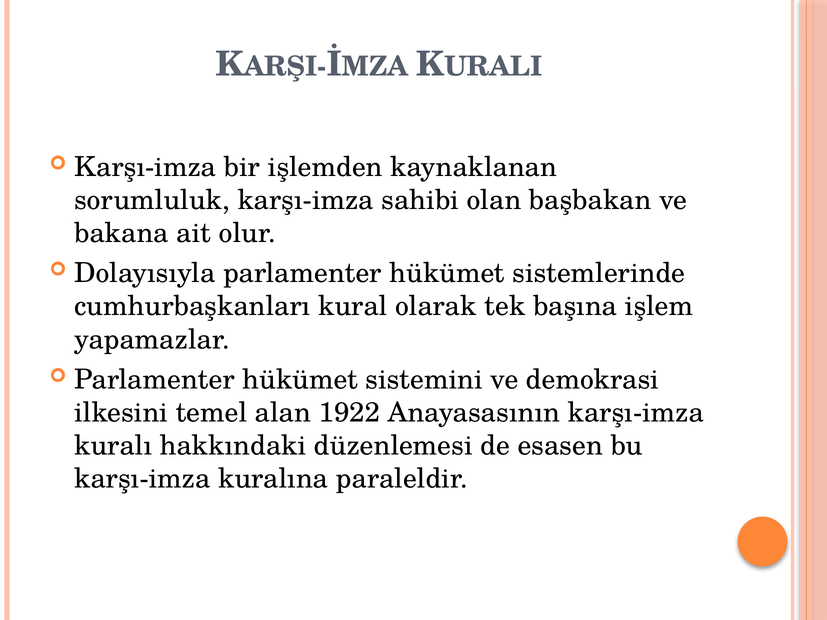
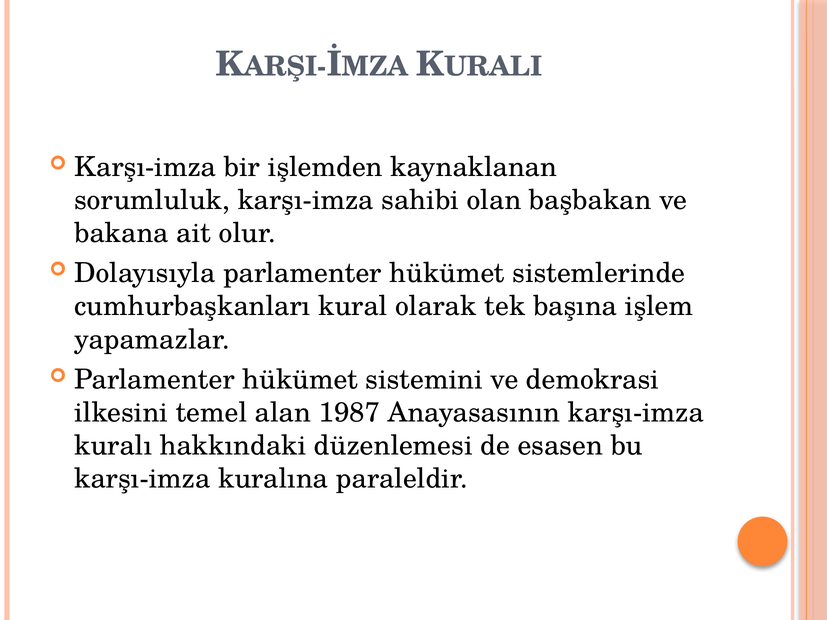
1922: 1922 -> 1987 (349, 413)
